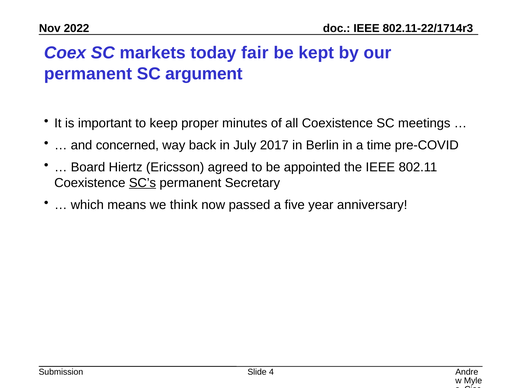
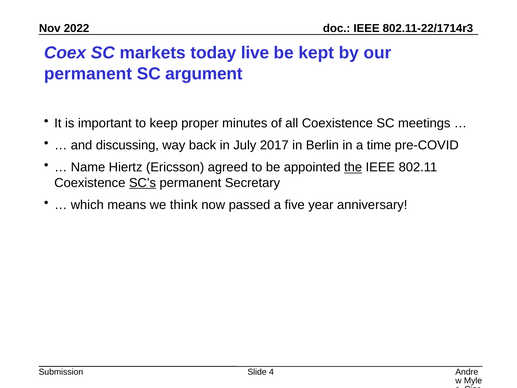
fair: fair -> live (255, 53)
concerned: concerned -> discussing (127, 145)
Board: Board -> Name (88, 167)
the underline: none -> present (353, 167)
